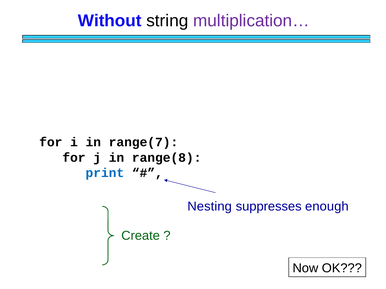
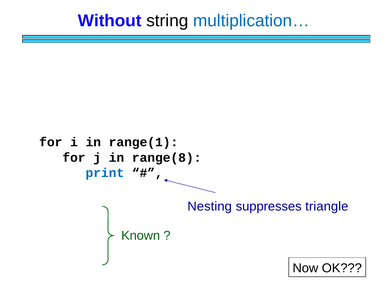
multiplication… colour: purple -> blue (251, 21)
range(7: range(7 -> range(1 (143, 142)
enough: enough -> triangle (327, 207)
Create: Create -> Known (141, 236)
